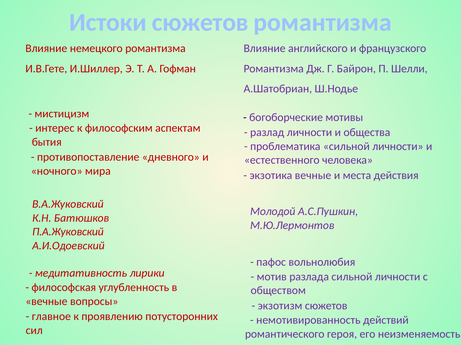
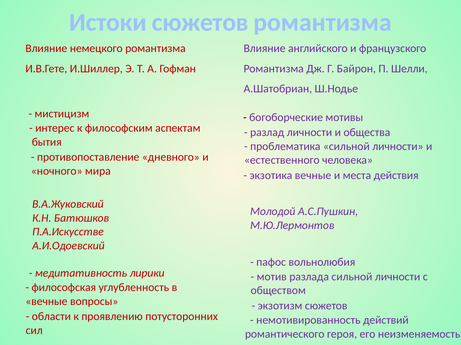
П.А.Жуковский: П.А.Жуковский -> П.А.Искусстве (68, 232)
главное: главное -> области (51, 317)
